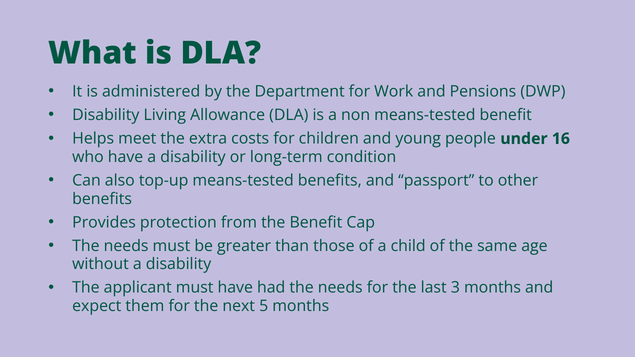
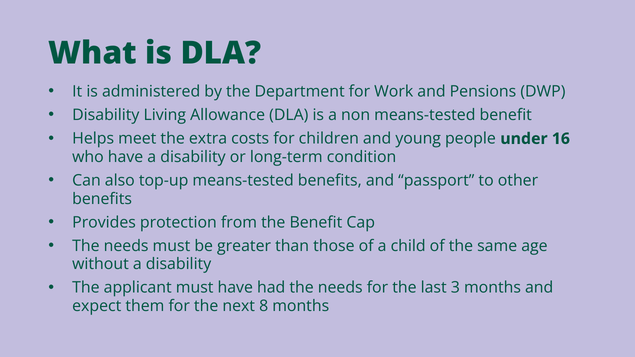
5: 5 -> 8 (264, 306)
